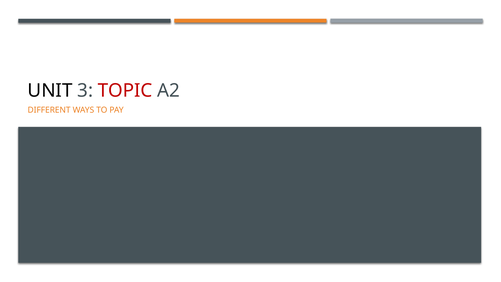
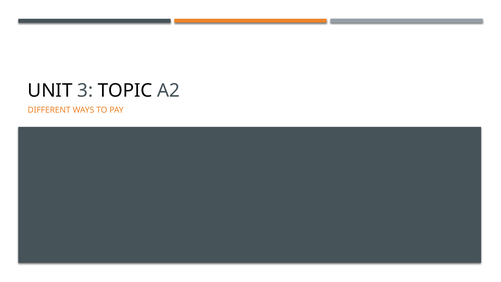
TOPIC colour: red -> black (125, 91)
